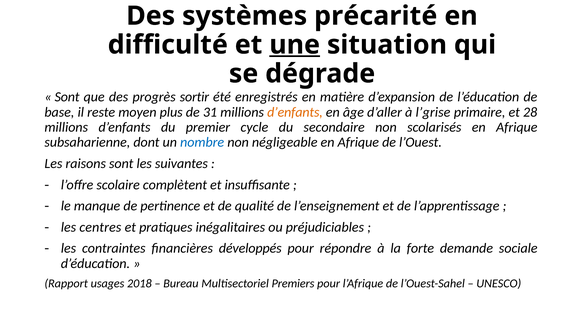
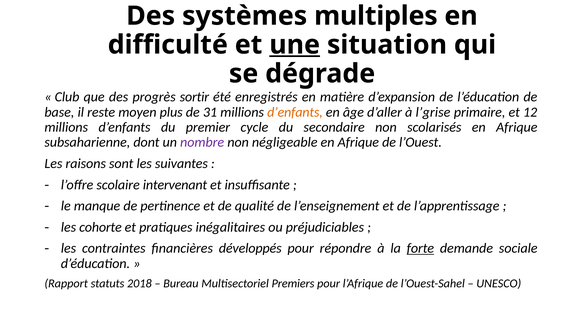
précarité: précarité -> multiples (376, 16)
Sont: Sont -> Club (67, 97)
28: 28 -> 12 (530, 112)
nombre colour: blue -> purple (202, 142)
complètent: complètent -> intervenant (175, 185)
centres: centres -> cohorte (100, 227)
forte underline: none -> present (420, 248)
usages: usages -> statuts (108, 284)
